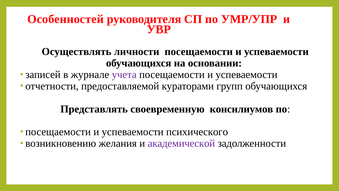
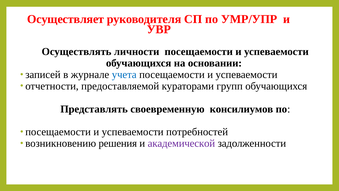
Особенностей: Особенностей -> Осуществляет (66, 19)
учета colour: purple -> blue (124, 75)
психического: психического -> потребностей (197, 132)
желания: желания -> решения (118, 143)
